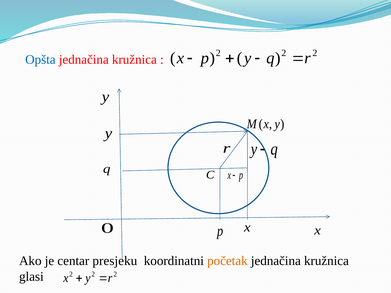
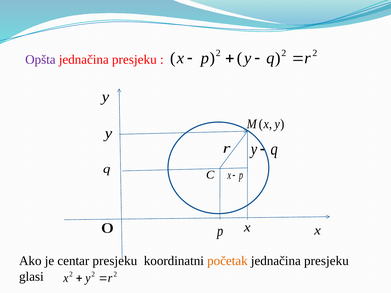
Opšta colour: blue -> purple (40, 60)
kružnica: kružnica -> presjeku (134, 60)
kružnica: kružnica -> presjeku (326, 261)
